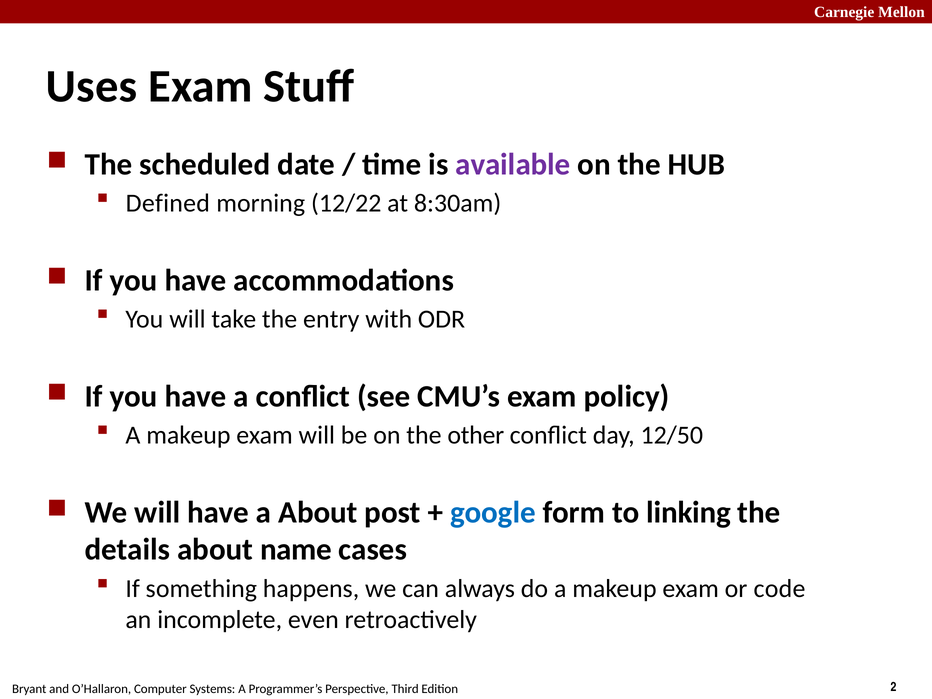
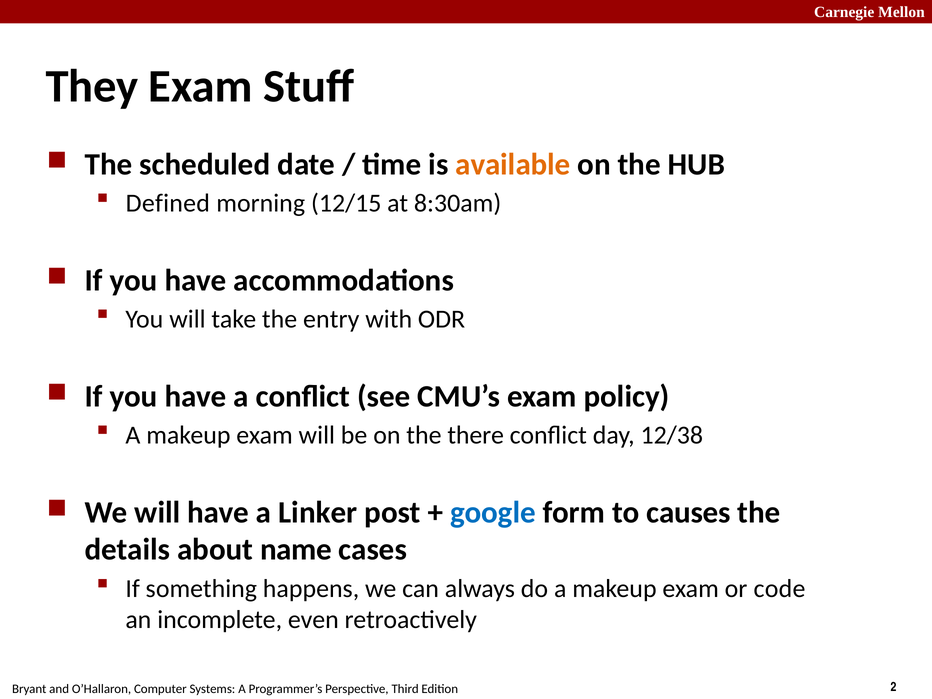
Uses: Uses -> They (92, 86)
available colour: purple -> orange (513, 164)
12/22: 12/22 -> 12/15 (346, 203)
other: other -> there (476, 435)
12/50: 12/50 -> 12/38 (672, 435)
a About: About -> Linker (318, 512)
linking: linking -> causes (689, 512)
